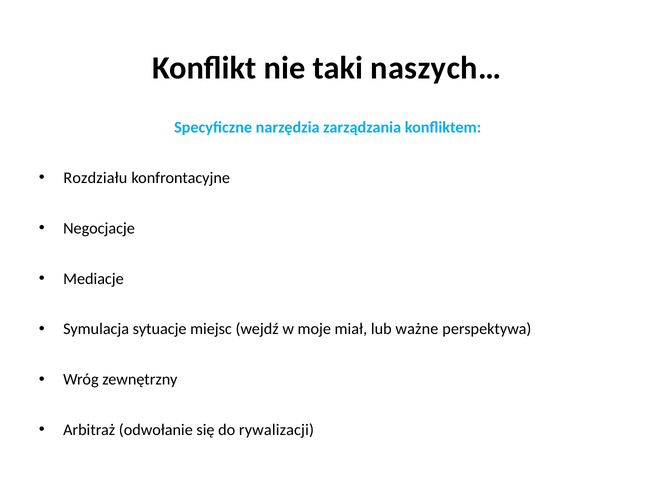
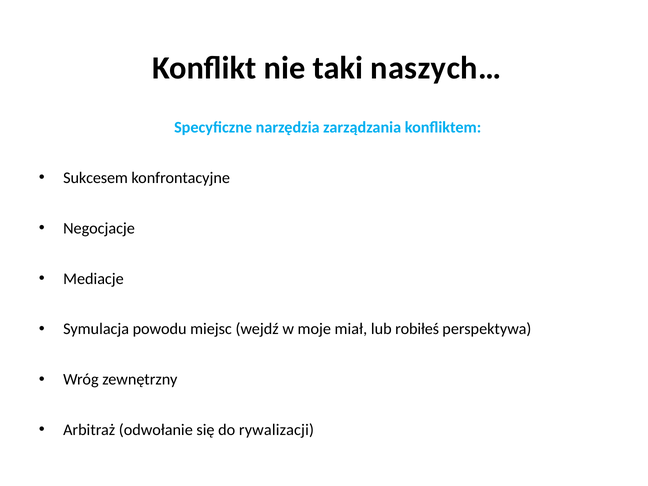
Rozdziału: Rozdziału -> Sukcesem (96, 178)
sytuacje: sytuacje -> powodu (160, 329)
ważne: ważne -> robiłeś (417, 329)
